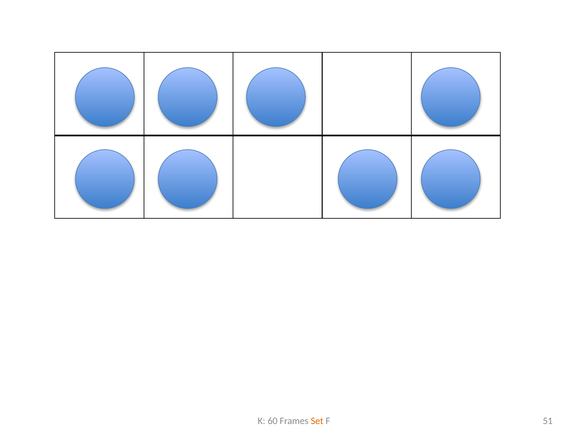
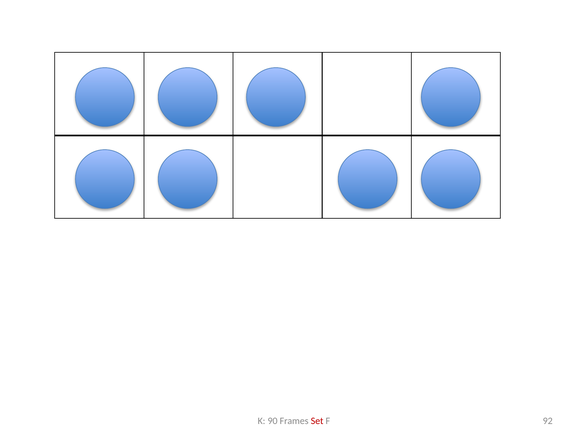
60: 60 -> 90 (273, 421)
Set colour: orange -> red (317, 421)
51: 51 -> 92 (548, 421)
